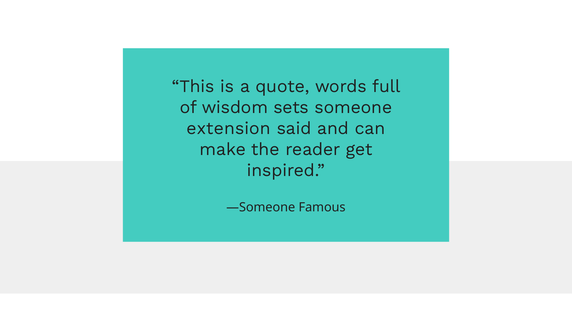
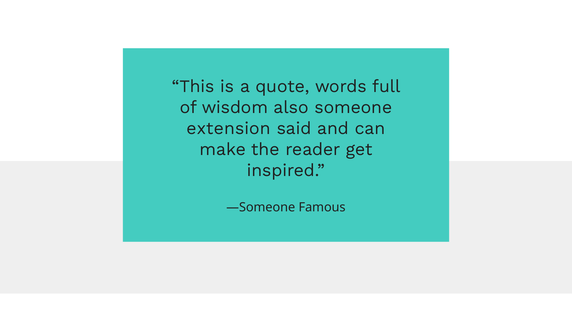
sets: sets -> also (291, 107)
